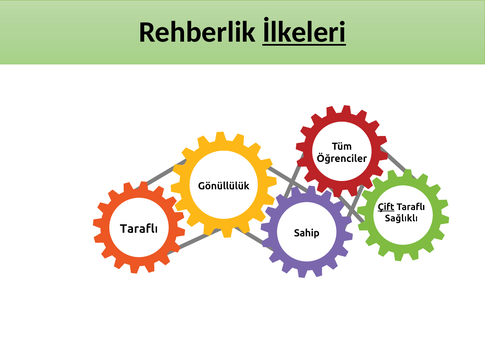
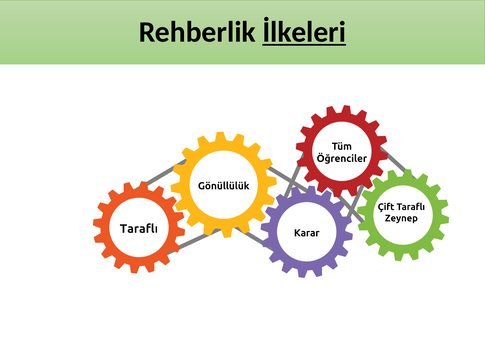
Çift underline: present -> none (386, 207)
Sağlıklı: Sağlıklı -> Zeynep (401, 218)
Sahip: Sahip -> Karar (307, 233)
